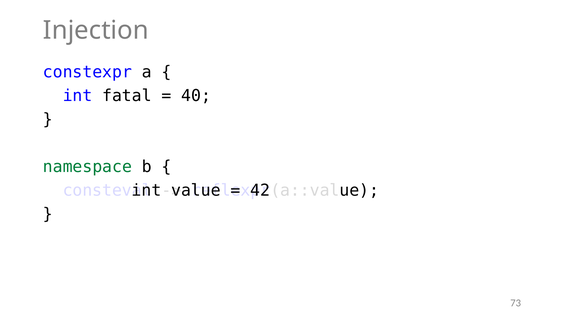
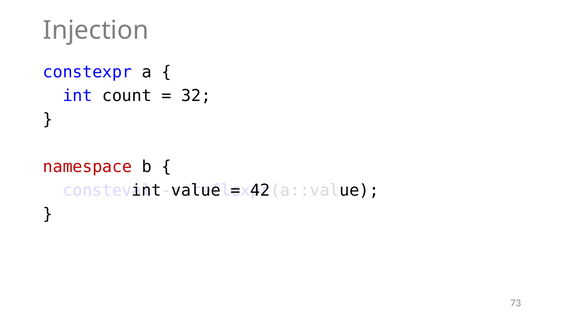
fatal: fatal -> count (127, 96)
40: 40 -> 32 (196, 96)
namespace colour: green -> red (87, 167)
